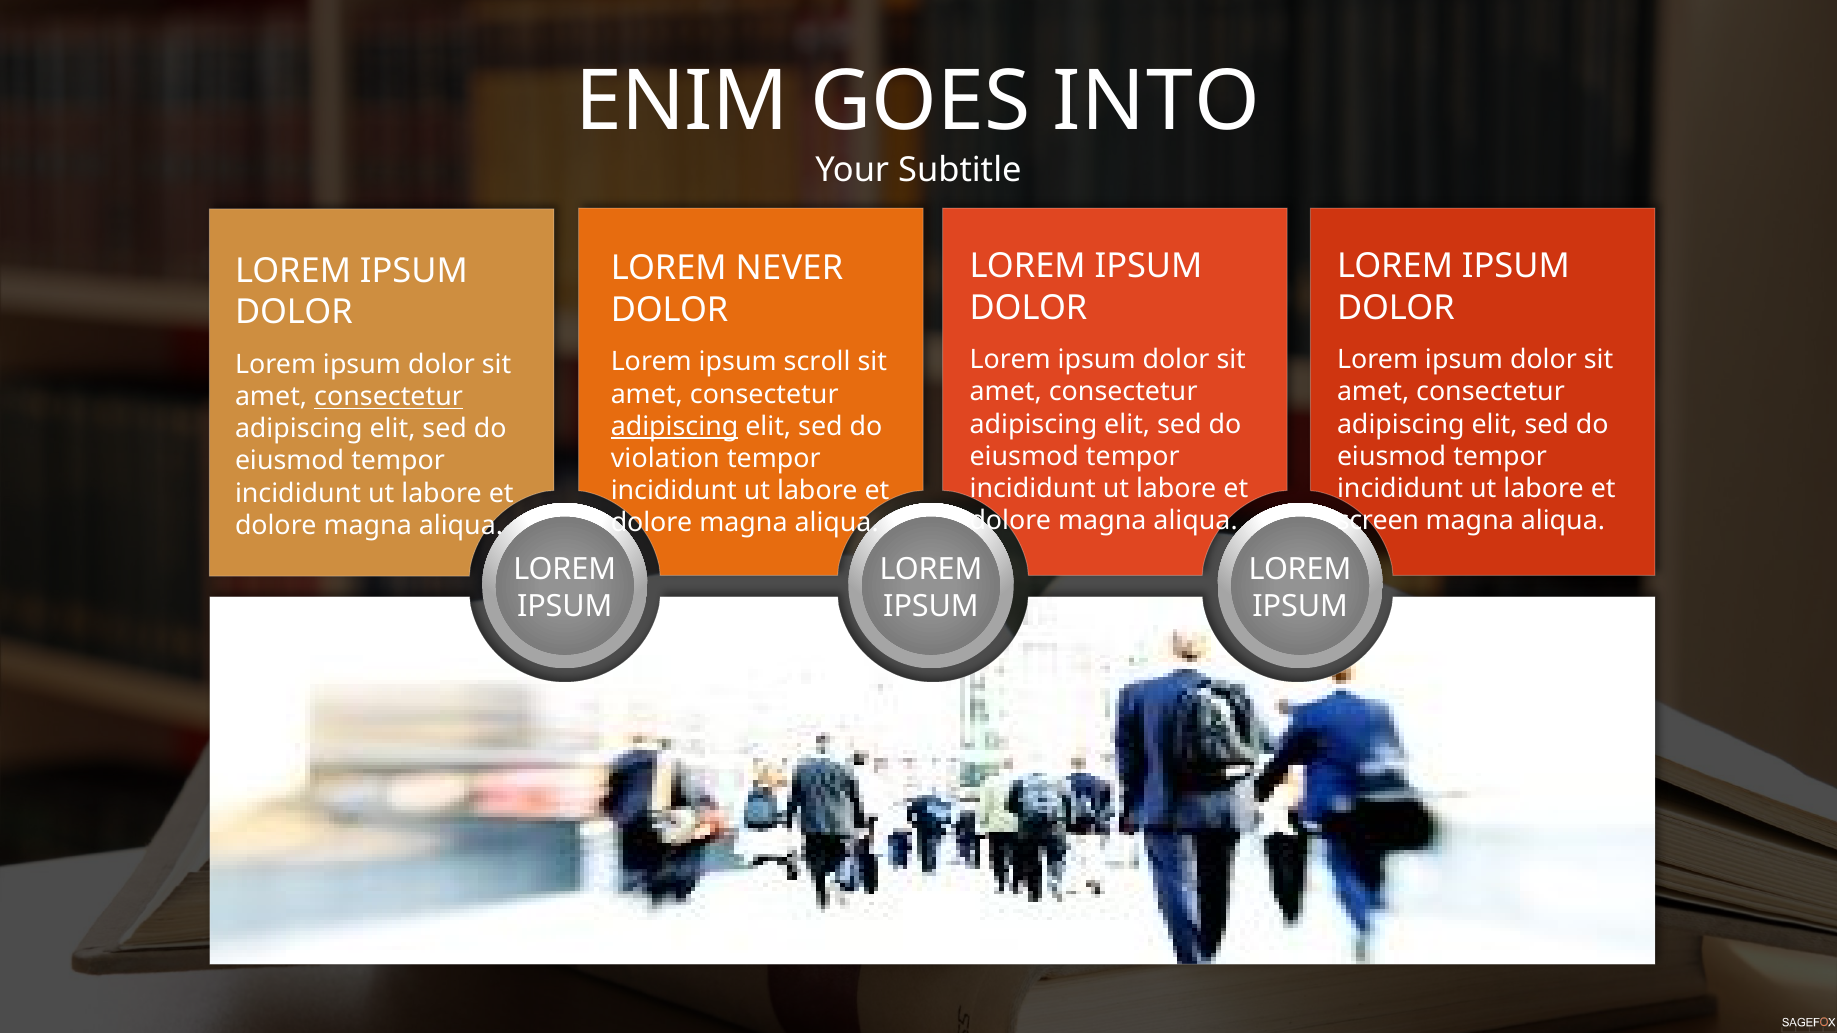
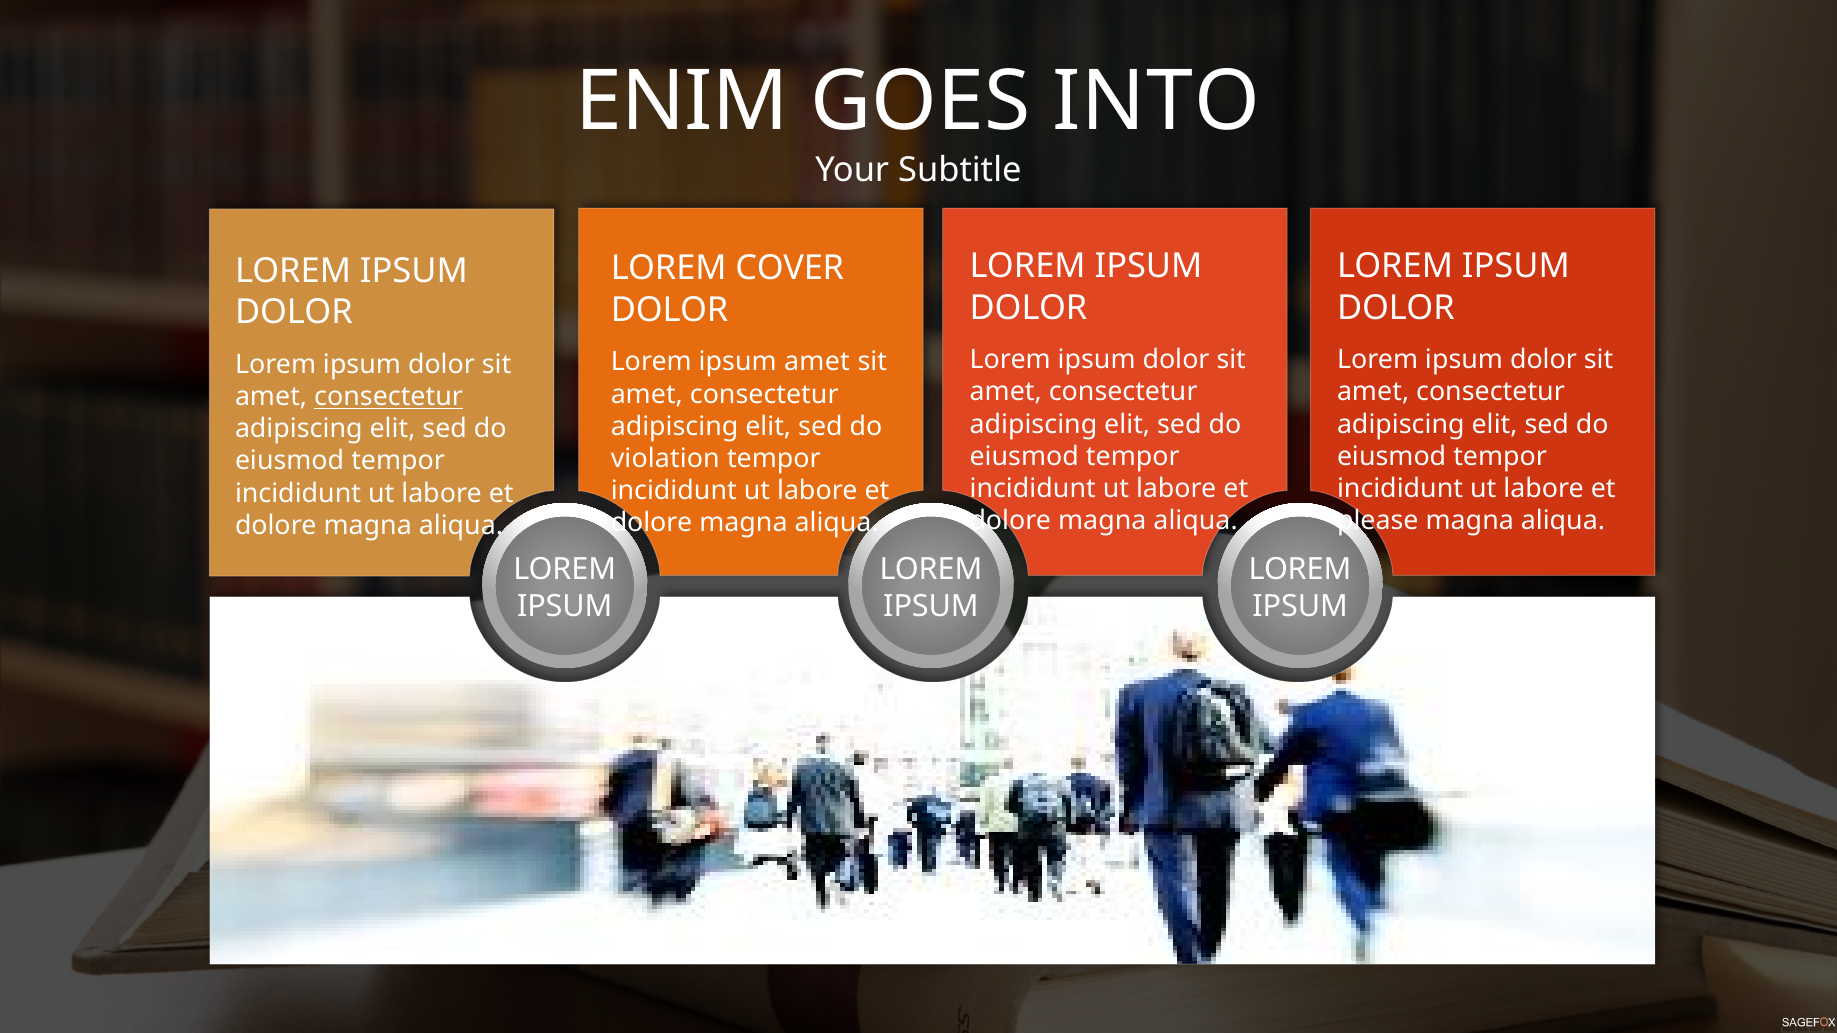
NEVER: NEVER -> COVER (790, 269)
ipsum scroll: scroll -> amet (817, 362)
adipiscing underline: present -> none (675, 427)
screen: screen -> please (1378, 521)
